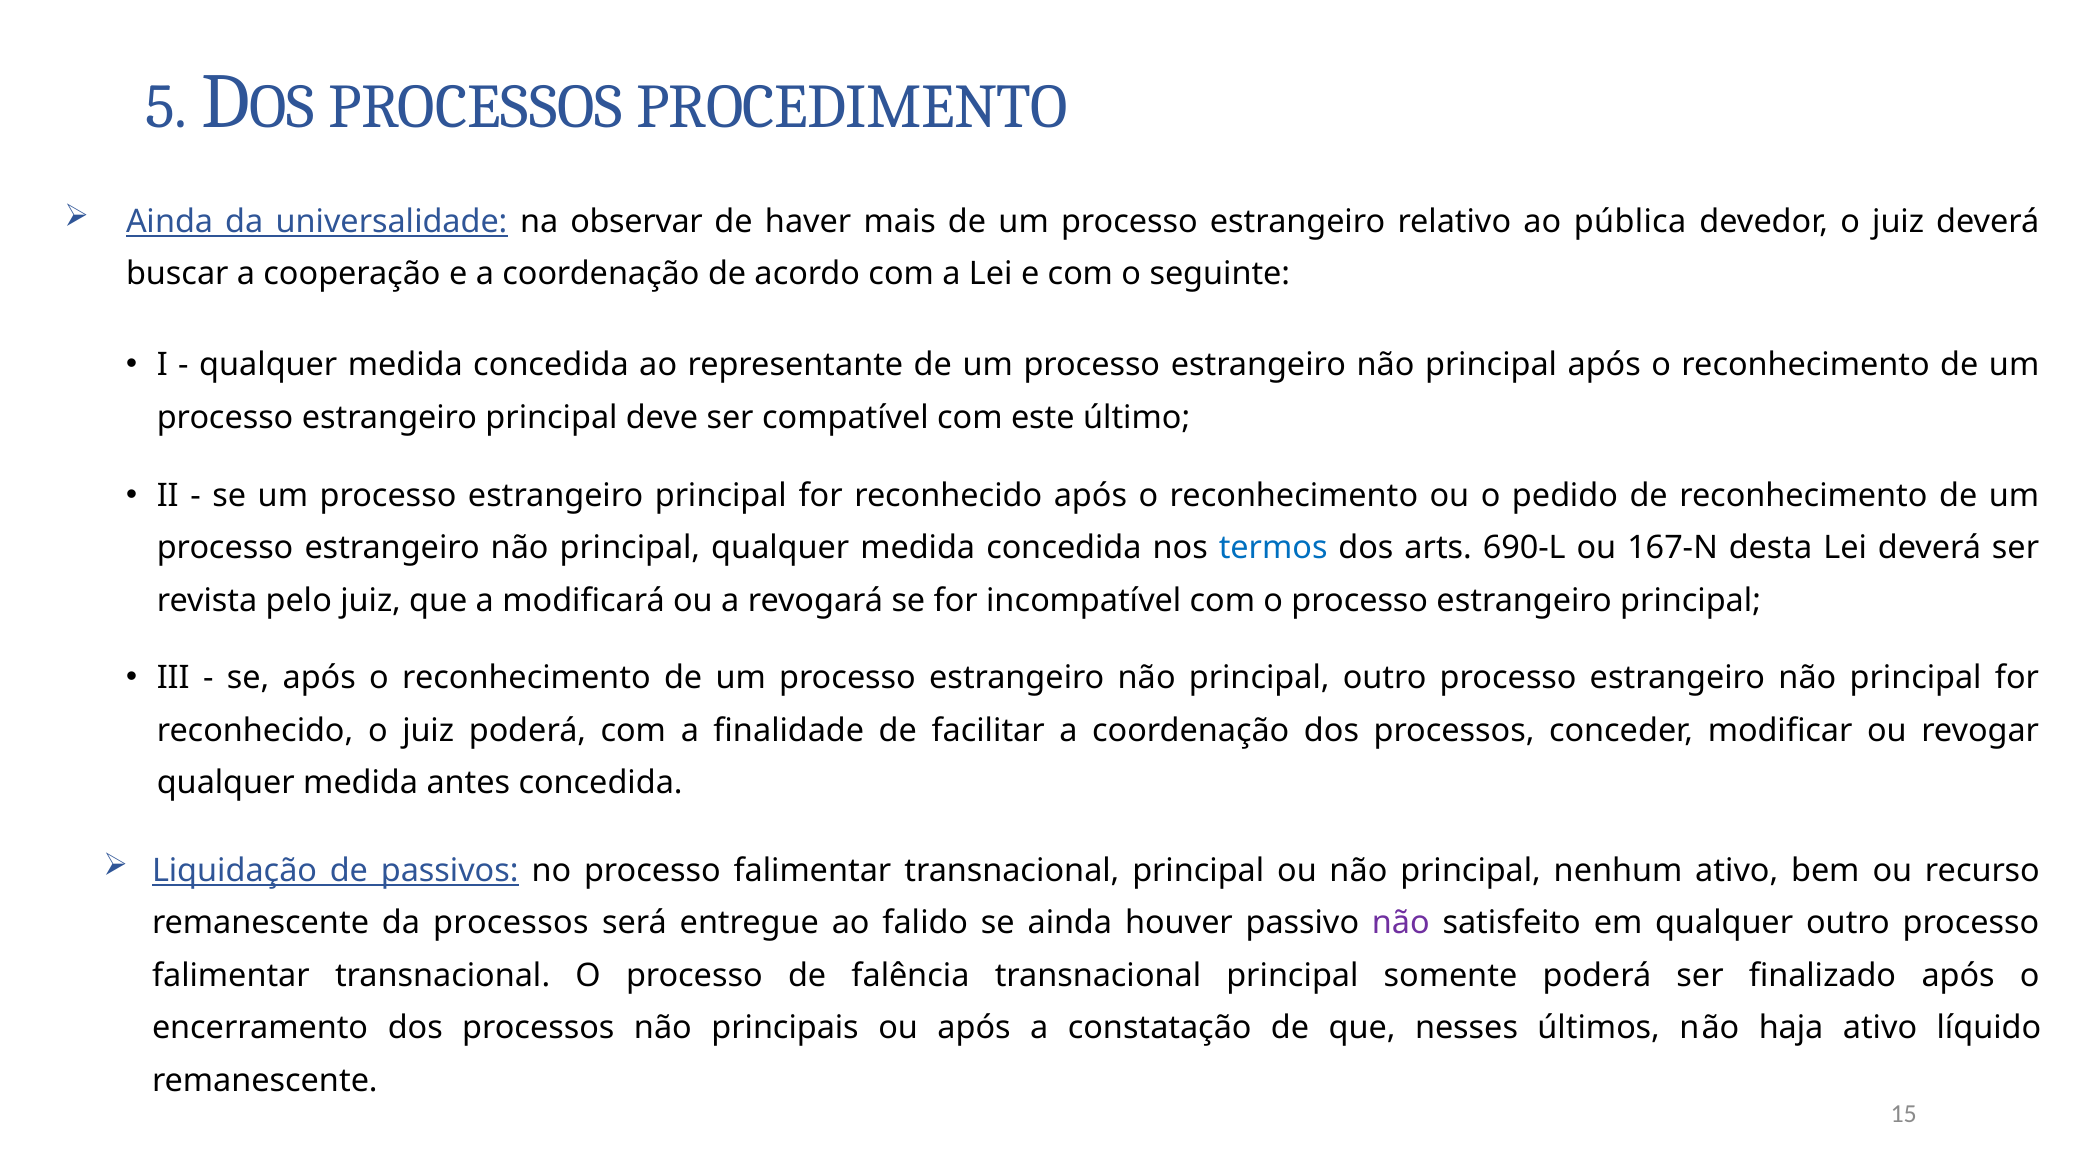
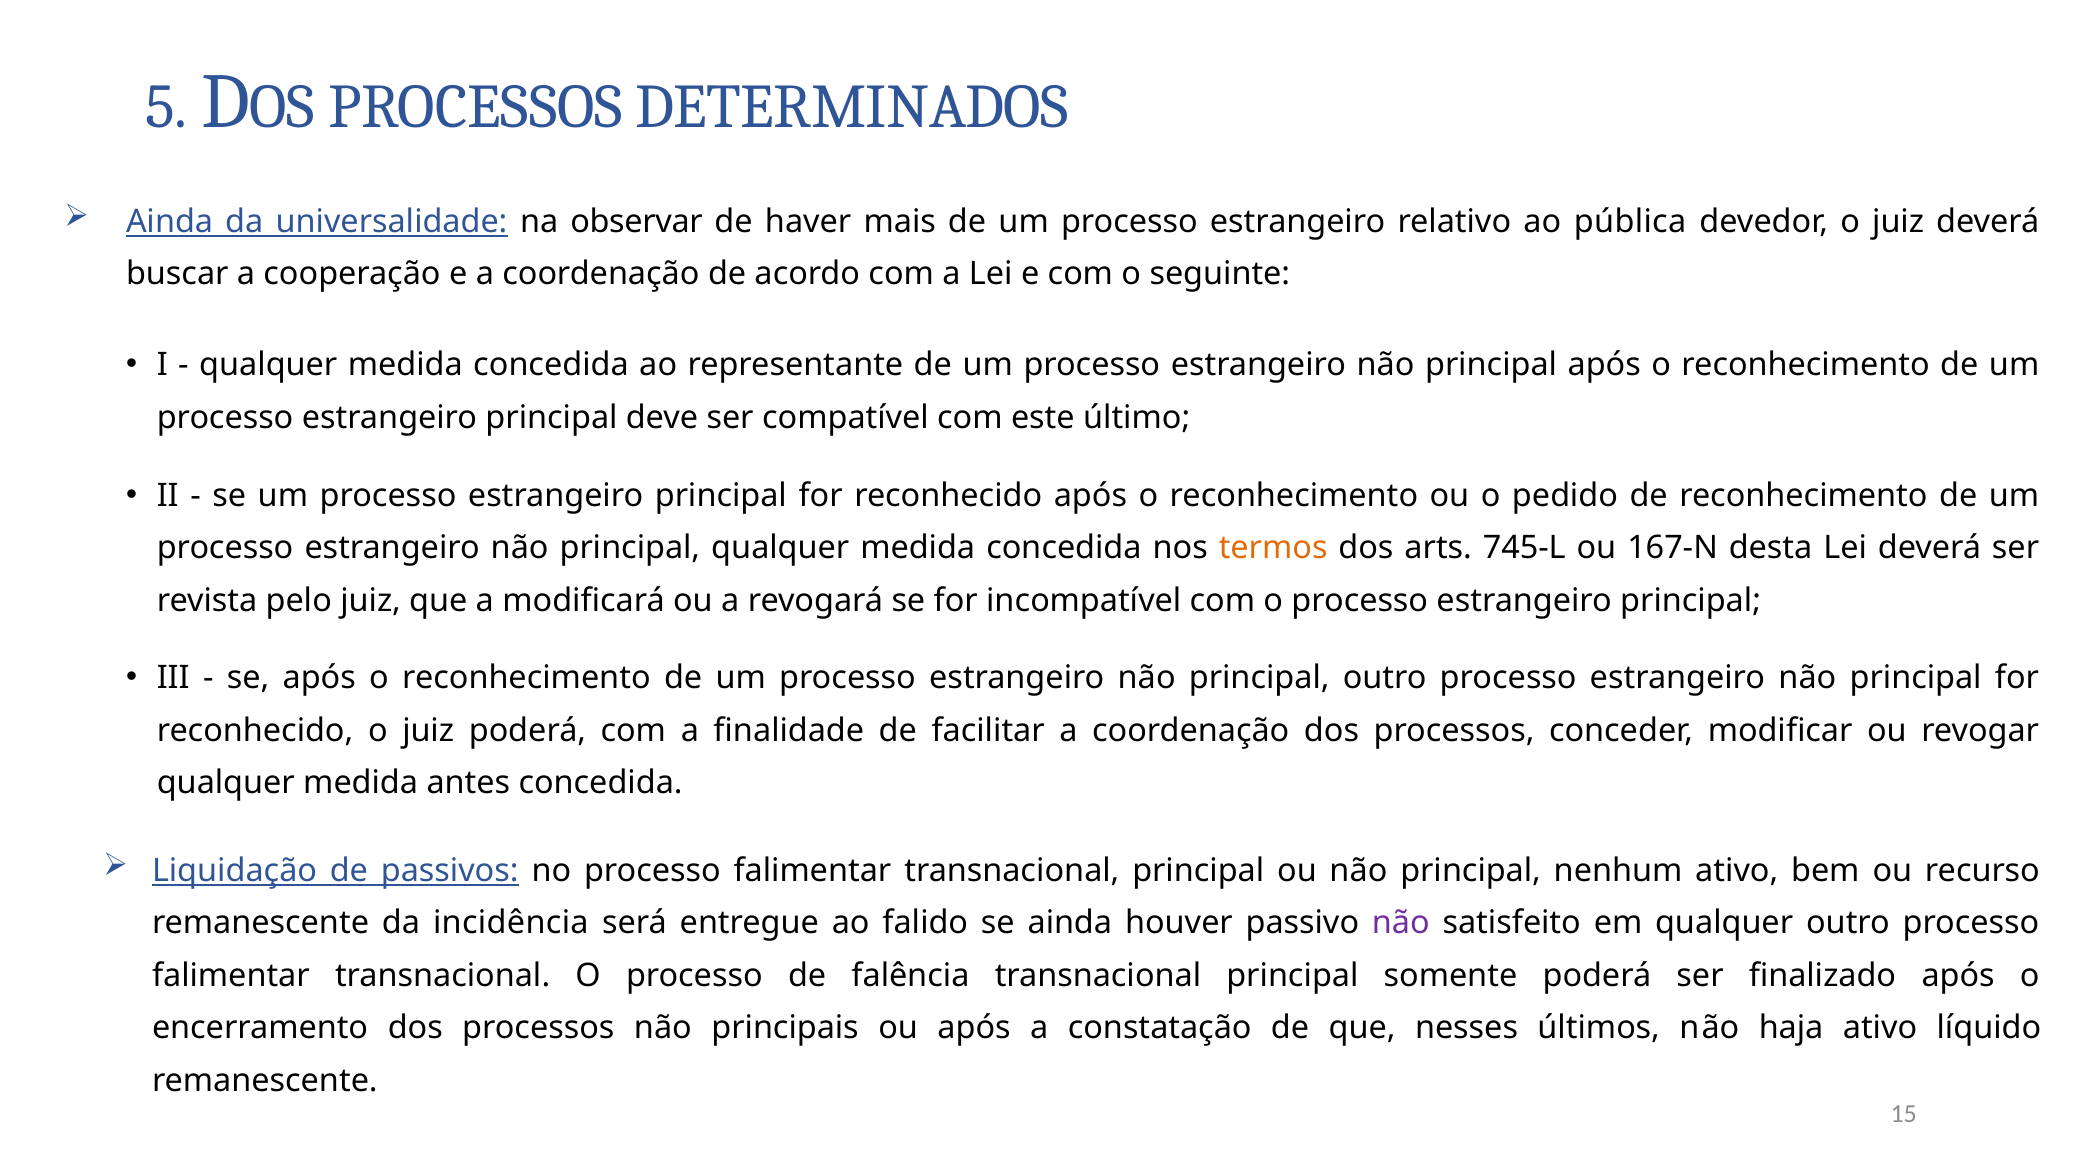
PROCEDIMENTO: PROCEDIMENTO -> DETERMINADOS (852, 107)
termos colour: blue -> orange (1273, 548)
690-L: 690-L -> 745-L (1524, 548)
da processos: processos -> incidência (511, 923)
